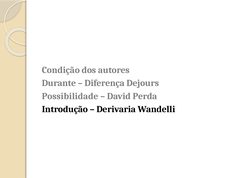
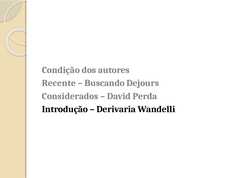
Durante: Durante -> Recente (59, 83)
Diferença: Diferença -> Buscando (105, 83)
Possibilidade: Possibilidade -> Considerados (70, 96)
